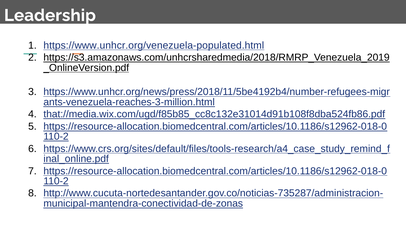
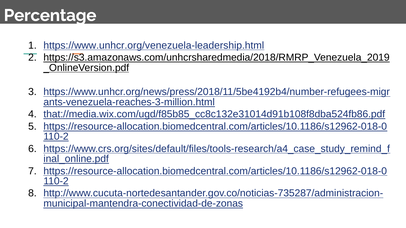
Leadership: Leadership -> Percentage (50, 15)
https://www.unhcr.org/venezuela-populated.html: https://www.unhcr.org/venezuela-populated.html -> https://www.unhcr.org/venezuela-leadership.html (154, 45)
